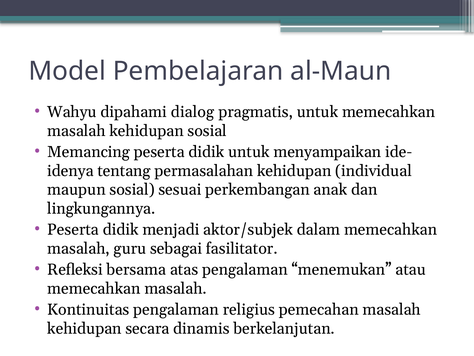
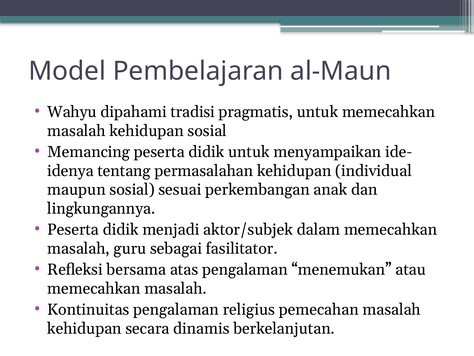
dialog: dialog -> tradisi (193, 112)
